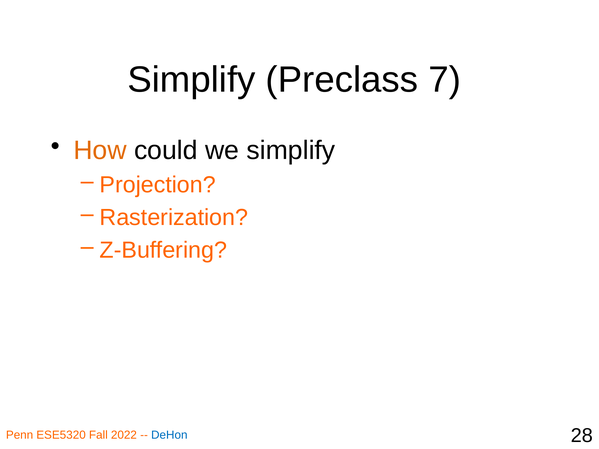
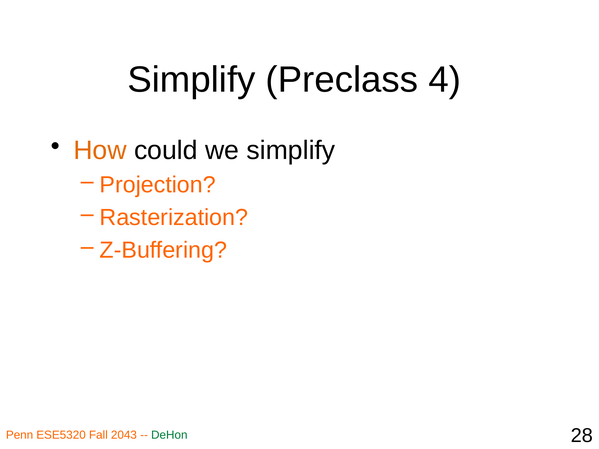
7: 7 -> 4 (445, 80)
2022: 2022 -> 2043 (124, 435)
DeHon colour: blue -> green (169, 435)
